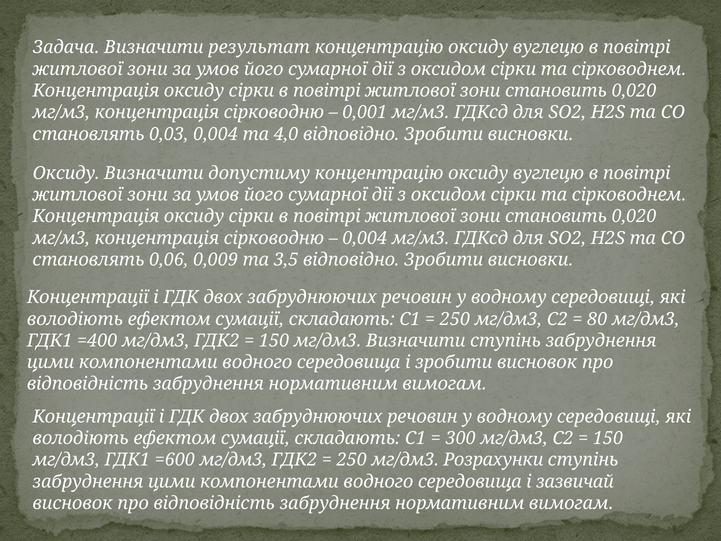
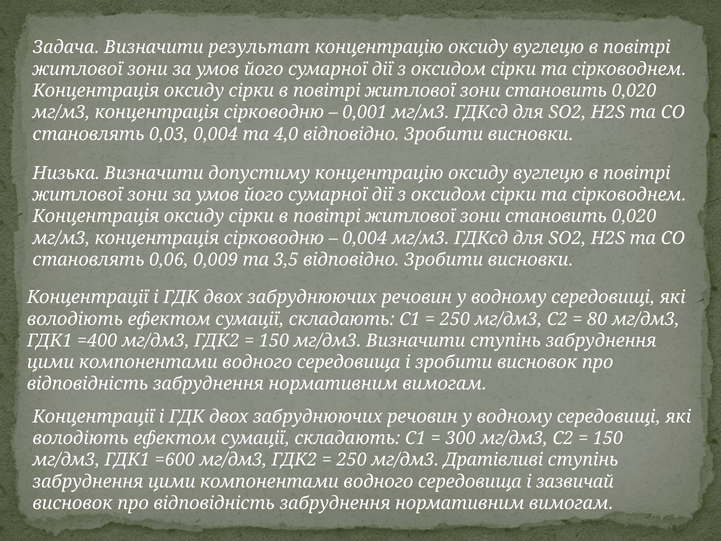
Оксиду: Оксиду -> Низька (66, 173)
Розрахунки: Розрахунки -> Дратівливі (493, 460)
